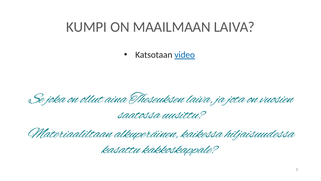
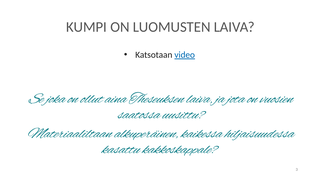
MAAILMAAN: MAAILMAAN -> LUOMUSTEN (172, 27)
